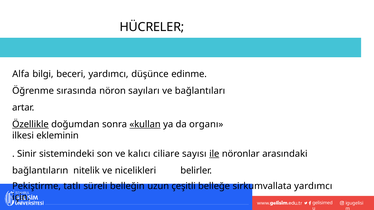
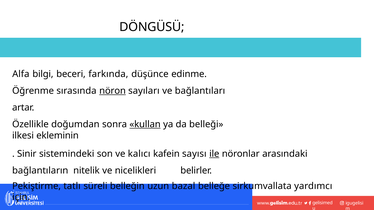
HÜCRELER: HÜCRELER -> DÖNGÜSÜ (152, 27)
beceri yardımcı: yardımcı -> farkında (108, 74)
nöron underline: none -> present (113, 91)
Özellikle underline: present -> none (30, 125)
organı: organı -> belleği (206, 125)
ciliare: ciliare -> kafein (166, 154)
çeşitli: çeşitli -> bazal (184, 186)
